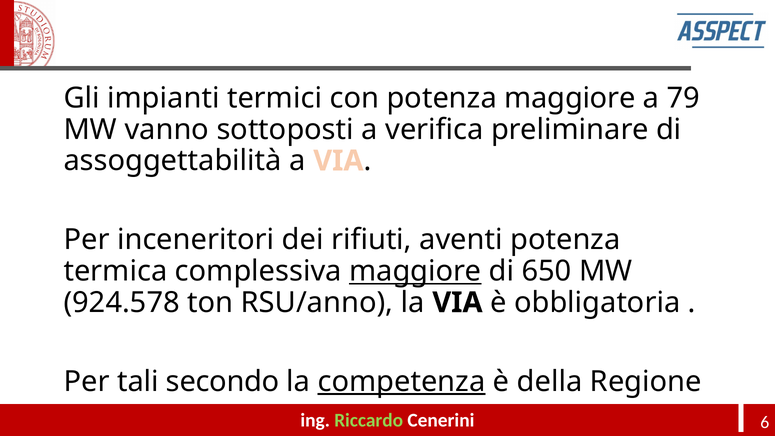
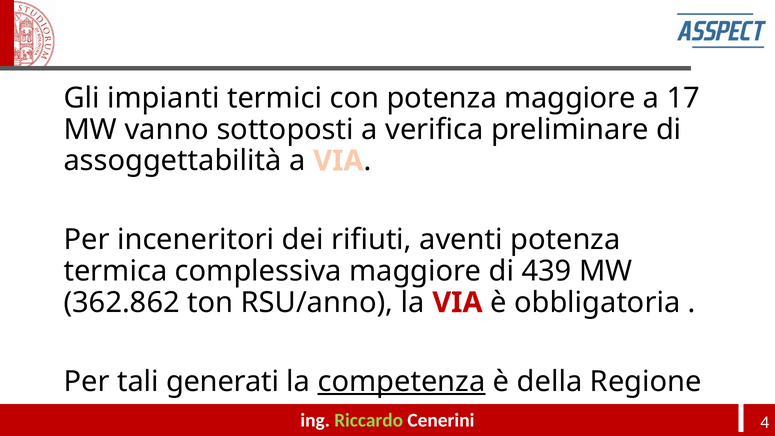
79: 79 -> 17 (683, 98)
maggiore underline: present -> none (415, 271)
650: 650 -> 439 (547, 271)
924.578: 924.578 -> 362.862 (122, 303)
VIA colour: black -> red (457, 303)
secondo: secondo -> generati (223, 381)
6: 6 -> 4 (765, 422)
